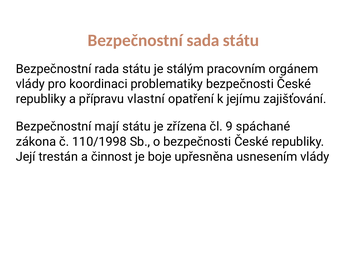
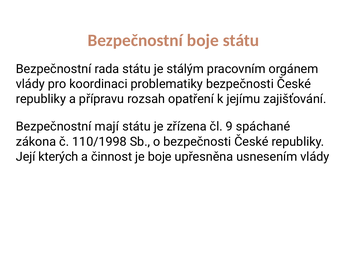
Bezpečnostní sada: sada -> boje (203, 41)
vlastní: vlastní -> rozsah (146, 99)
trestán: trestán -> kterých (58, 157)
